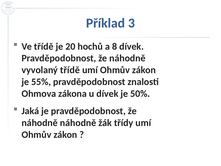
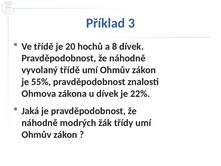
50%: 50% -> 22% (140, 94)
náhodně náhodně: náhodně -> modrých (78, 123)
